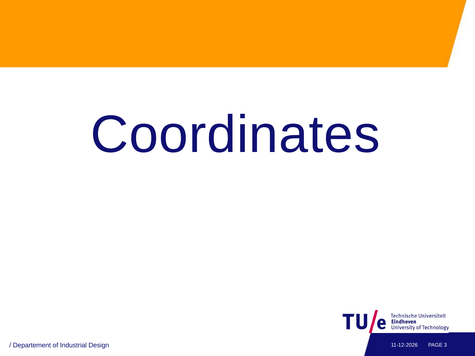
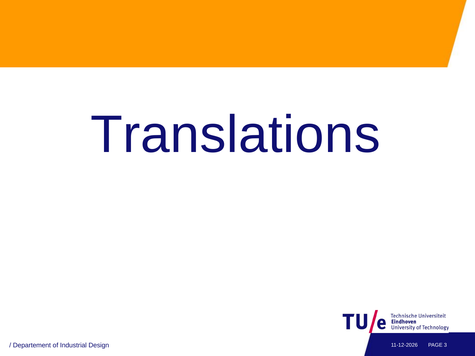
Coordinates: Coordinates -> Translations (235, 135)
